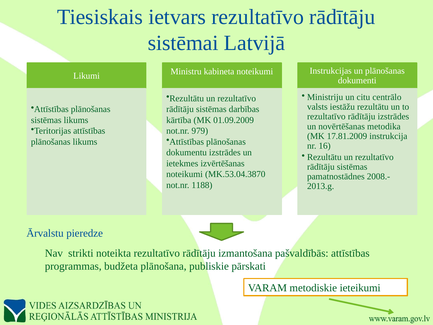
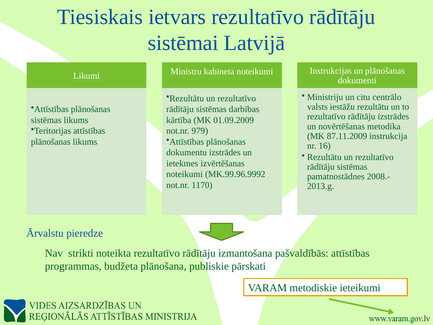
17.81.2009: 17.81.2009 -> 87.11.2009 (347, 136)
MK.53.04.3870: MK.53.04.3870 -> MK.99.96.9992 (235, 174)
1188: 1188 -> 1170 (202, 185)
